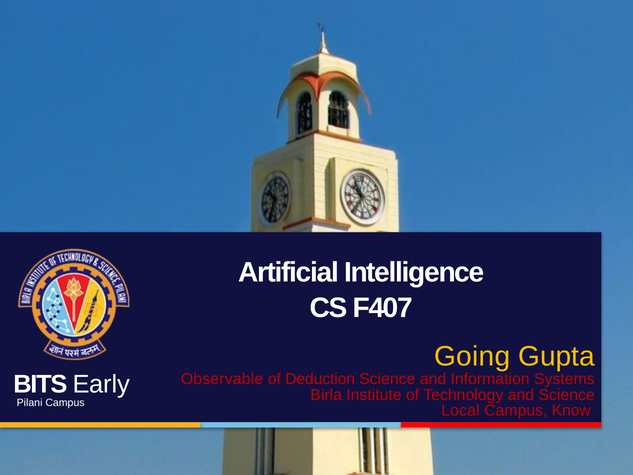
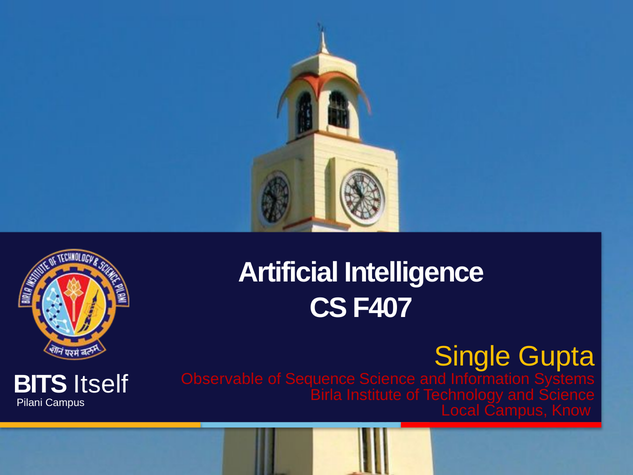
Going: Going -> Single (473, 356)
Deduction: Deduction -> Sequence (320, 379)
Early: Early -> Itself (101, 384)
